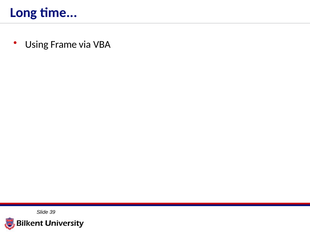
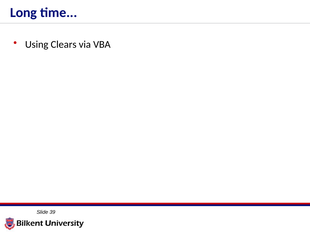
Frame: Frame -> Clears (64, 45)
